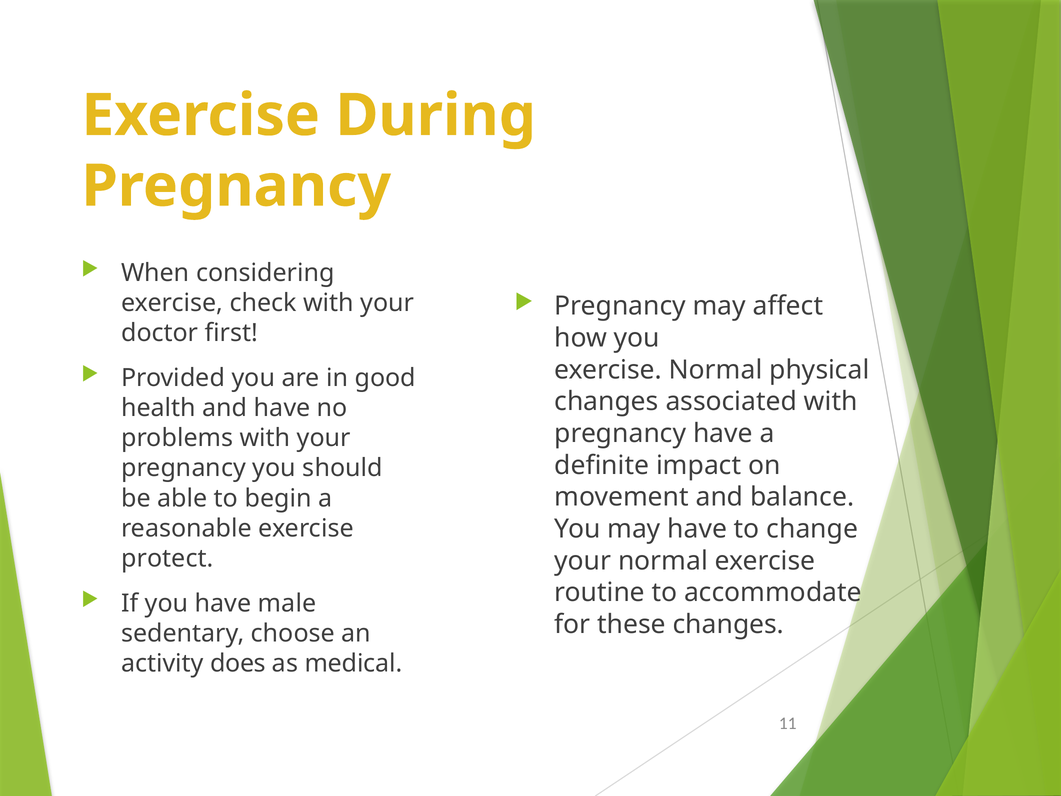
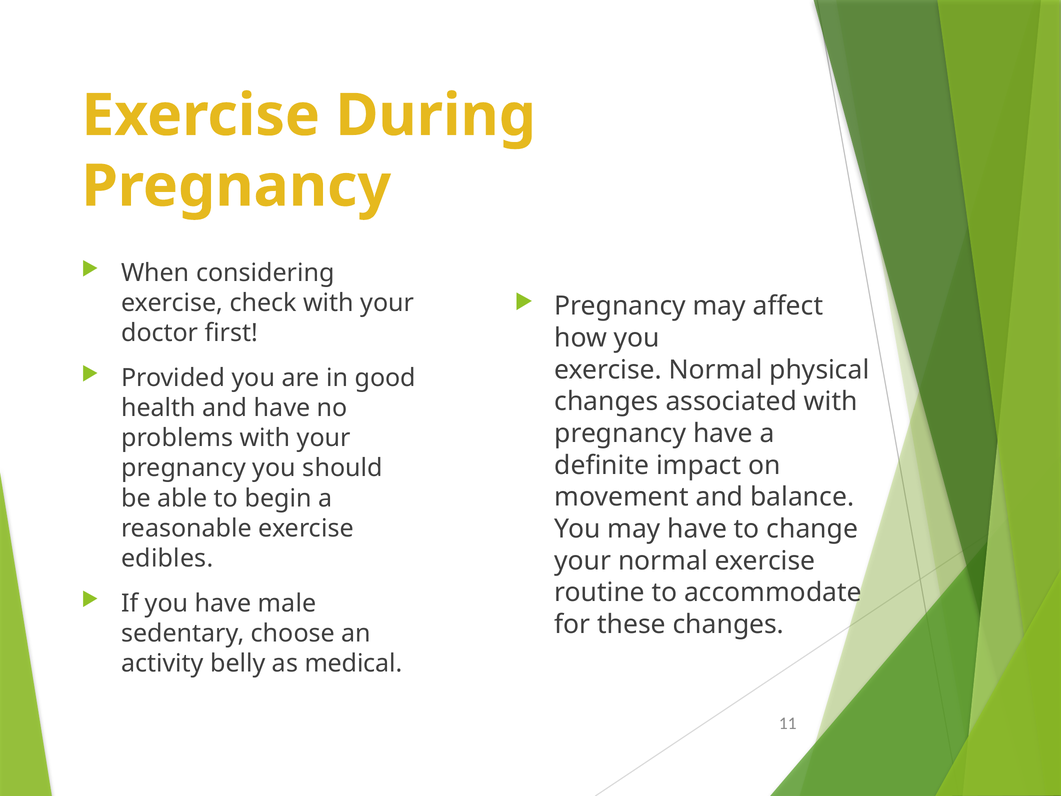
protect: protect -> edibles (167, 558)
does: does -> belly (238, 663)
